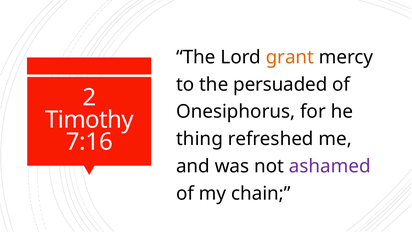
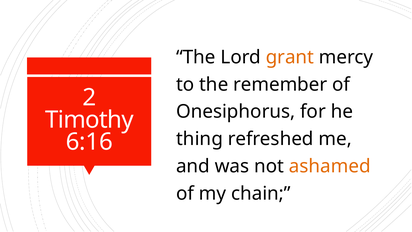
persuaded: persuaded -> remember (280, 84)
7:16: 7:16 -> 6:16 (89, 142)
ashamed colour: purple -> orange (330, 166)
